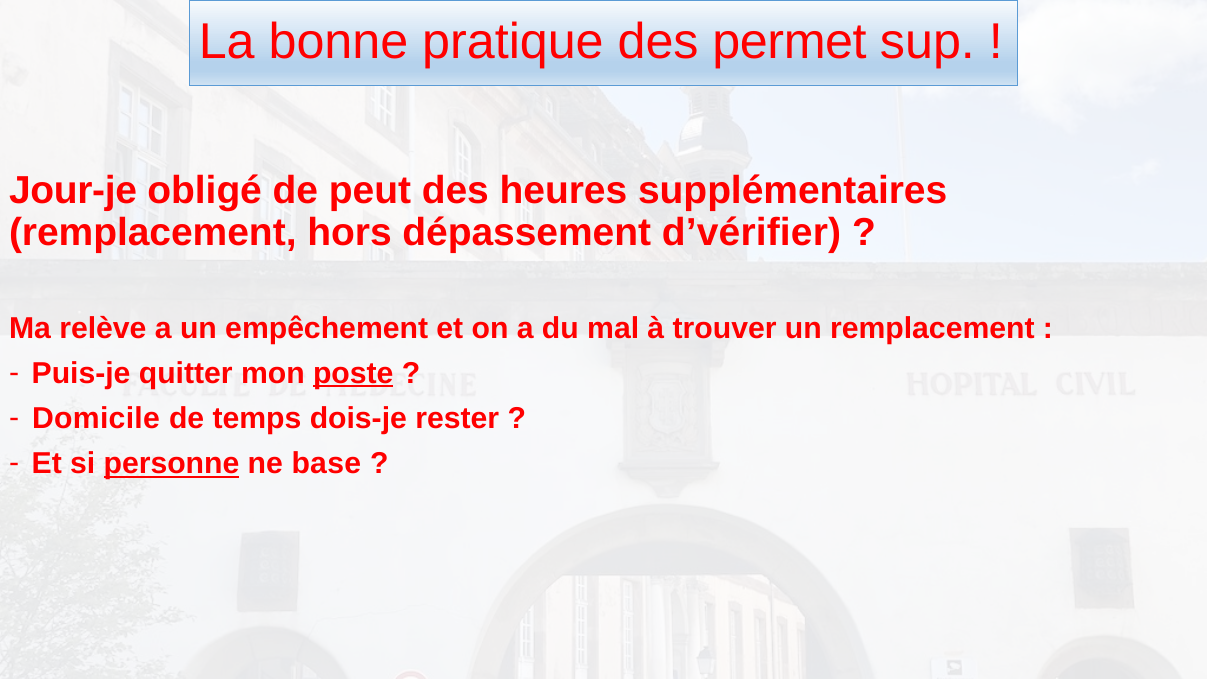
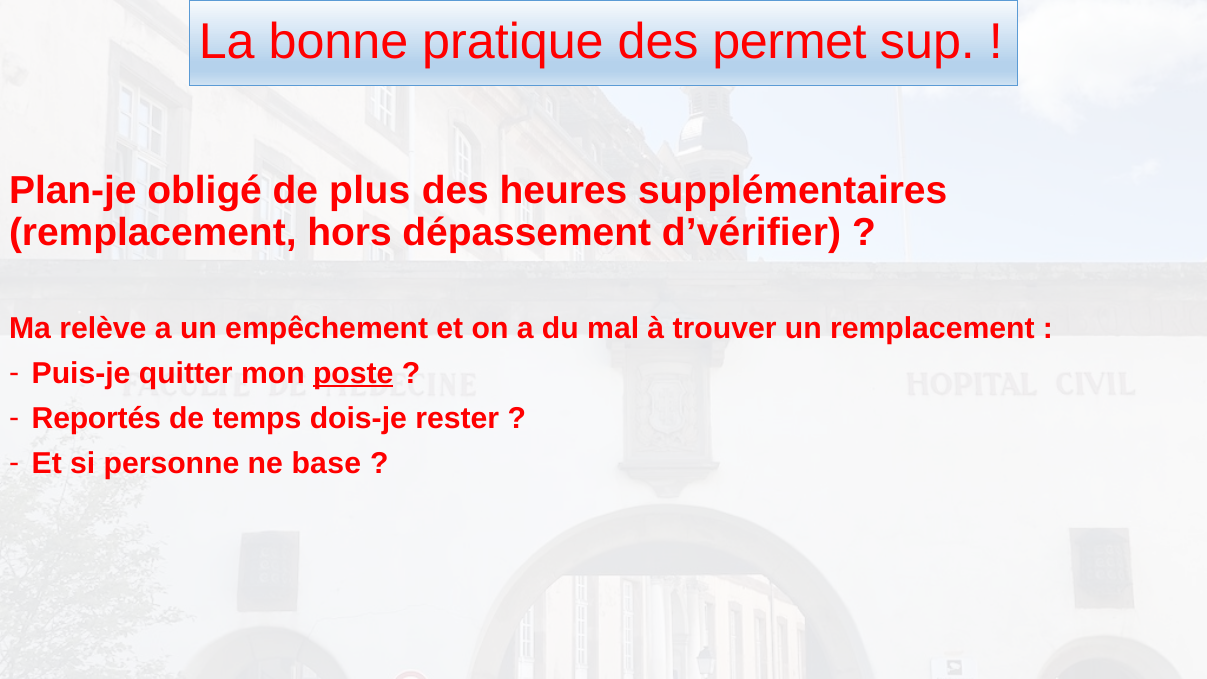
Jour-je: Jour-je -> Plan-je (73, 191)
peut: peut -> plus (370, 191)
Domicile: Domicile -> Reportés (96, 418)
personne underline: present -> none (171, 464)
